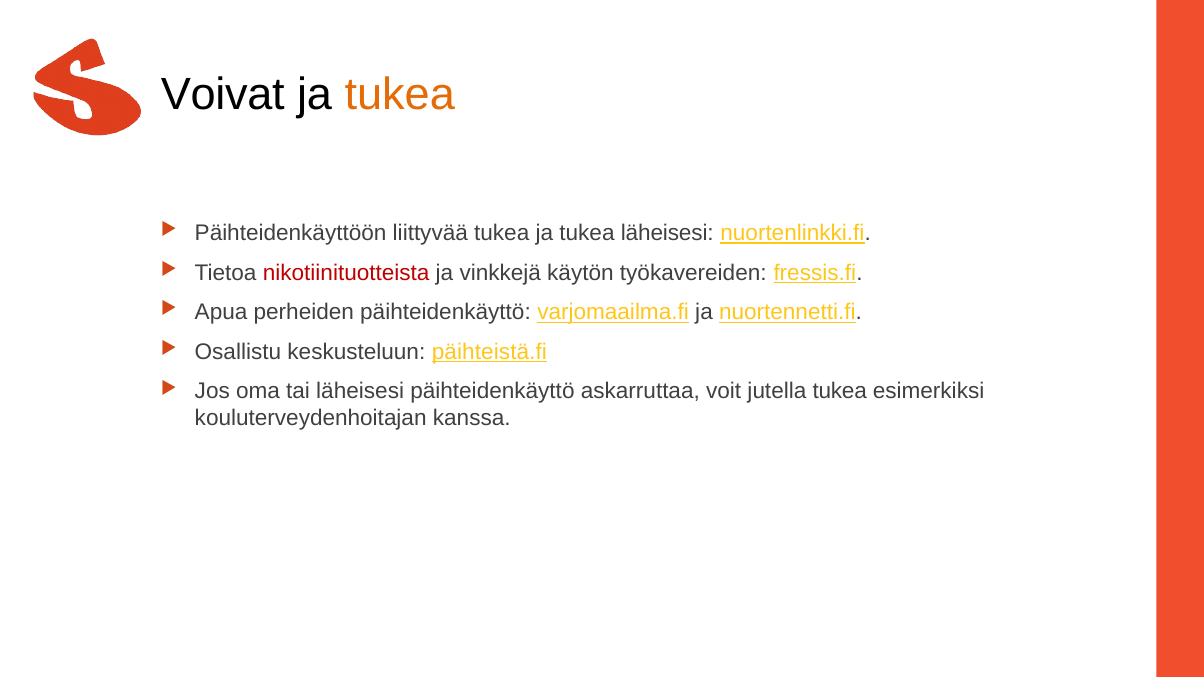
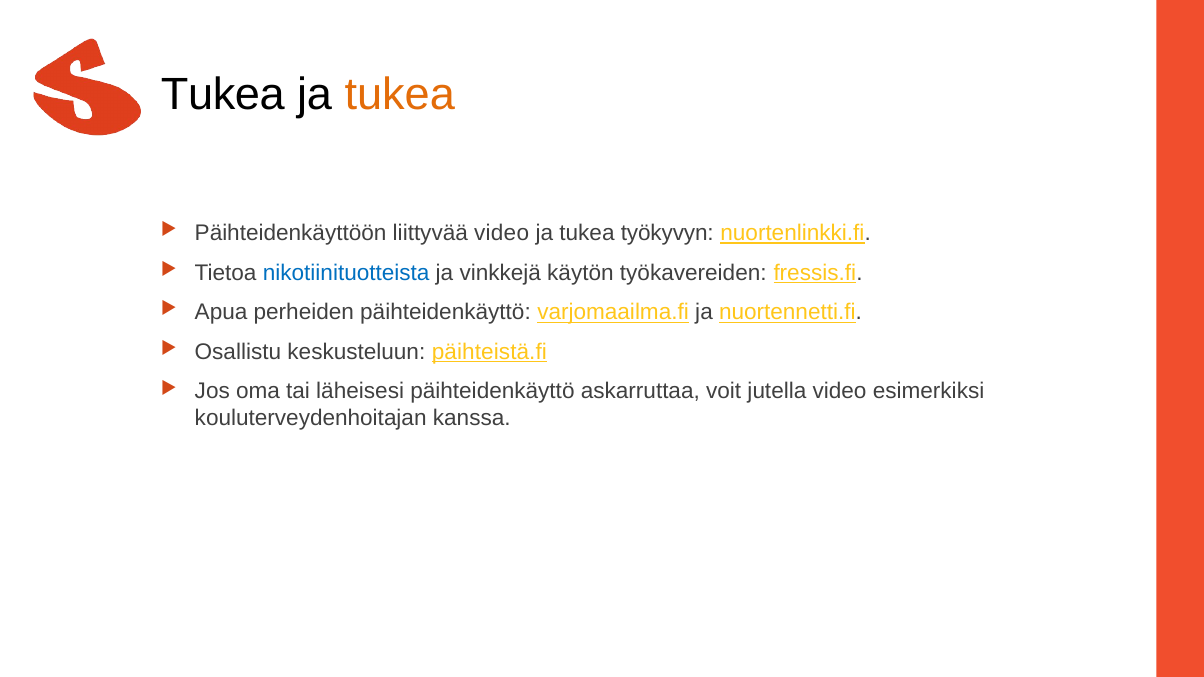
Voivat: Voivat -> Tukea (223, 95)
liittyvää tukea: tukea -> video (502, 233)
tukea läheisesi: läheisesi -> työkyvyn (667, 233)
nikotiinituotteista colour: red -> blue (346, 273)
jutella tukea: tukea -> video (840, 392)
